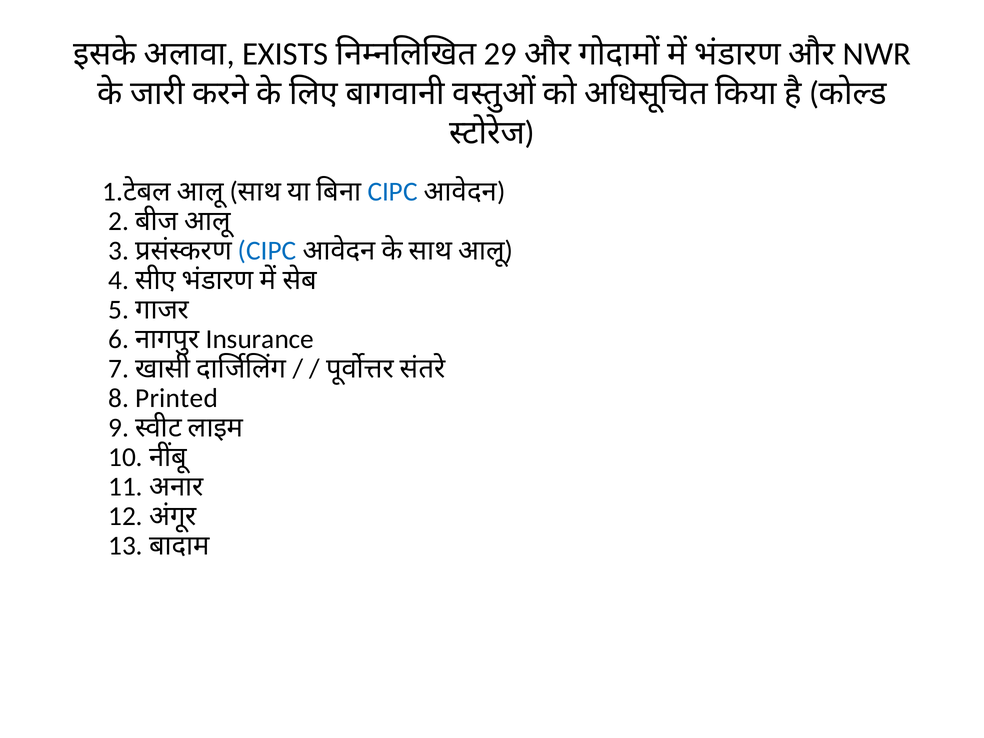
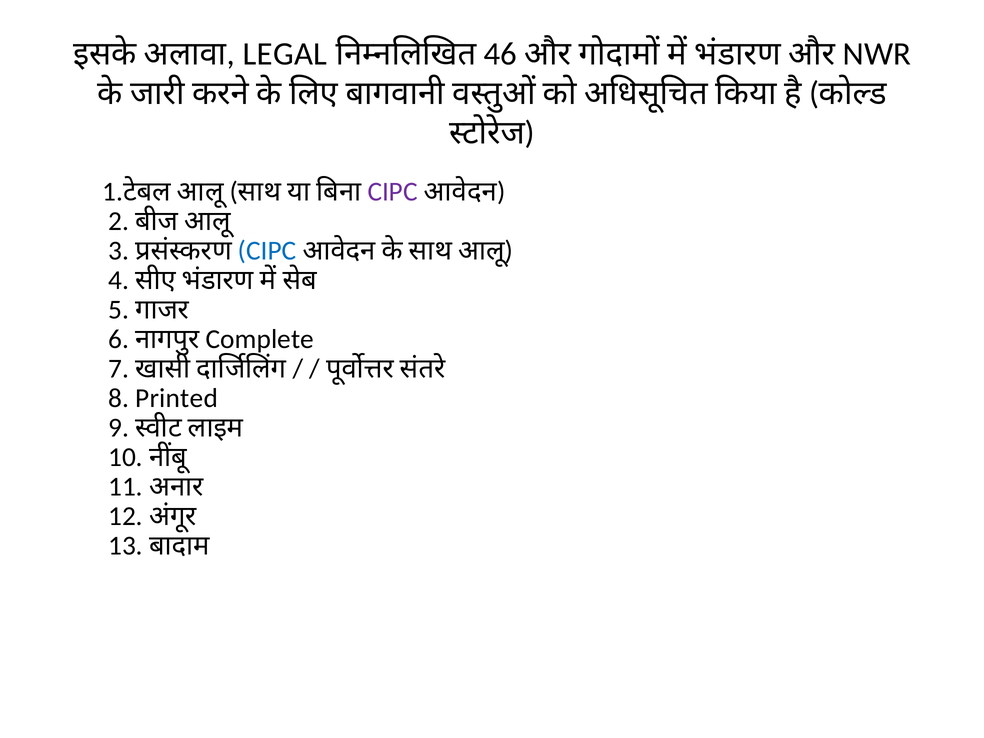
EXISTS: EXISTS -> LEGAL (285, 54)
29: 29 -> 46 (500, 54)
CIPC colour: blue -> purple (393, 192)
Insurance: Insurance -> Complete (260, 339)
